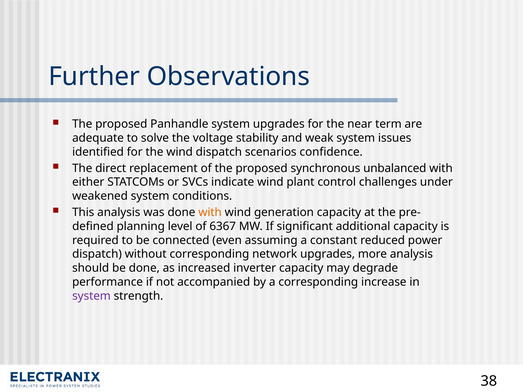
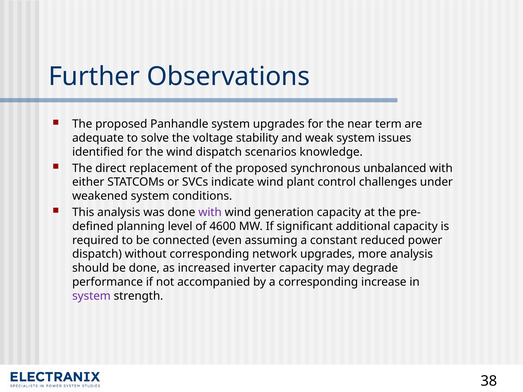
confidence: confidence -> knowledge (331, 152)
with colour: orange -> purple (210, 212)
6367: 6367 -> 4600 (223, 226)
